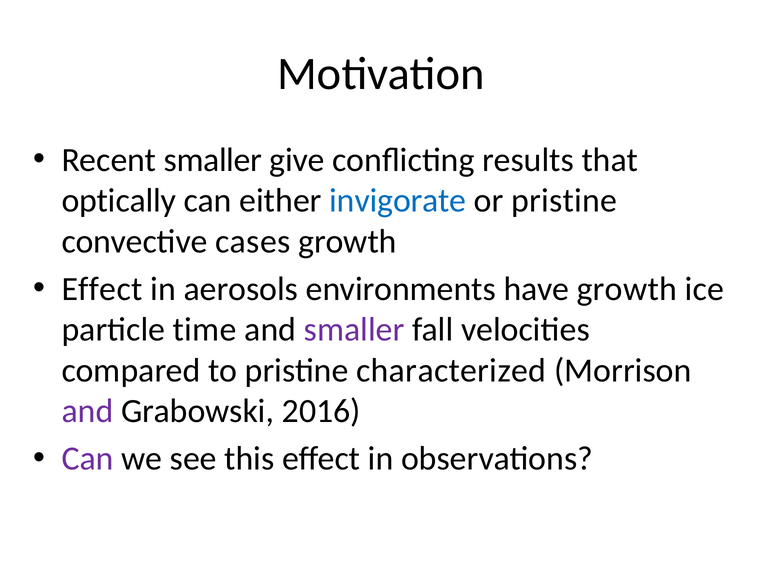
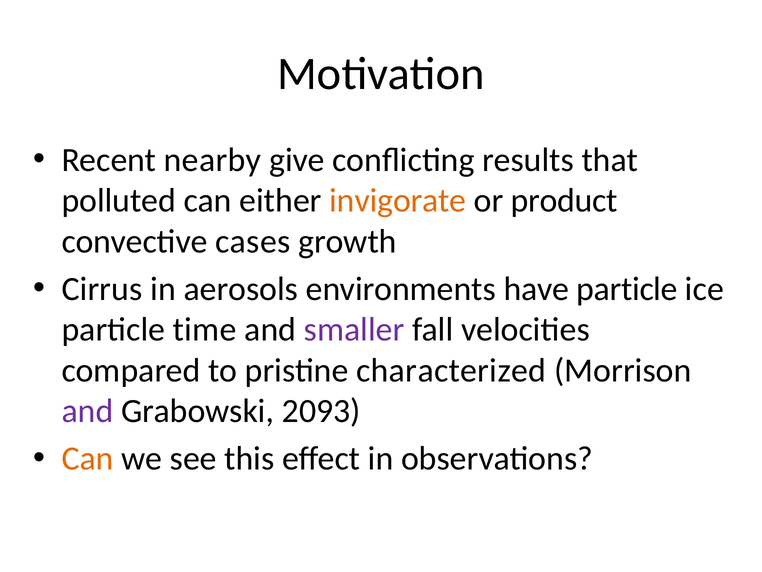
Recent smaller: smaller -> nearby (213, 160)
optically: optically -> polluted (119, 201)
invigorate colour: blue -> orange (398, 201)
or pristine: pristine -> product (564, 201)
Effect: Effect -> Cirrus (102, 289)
have growth: growth -> particle (627, 289)
2016: 2016 -> 2093 (321, 411)
Can colour: purple -> orange (88, 458)
